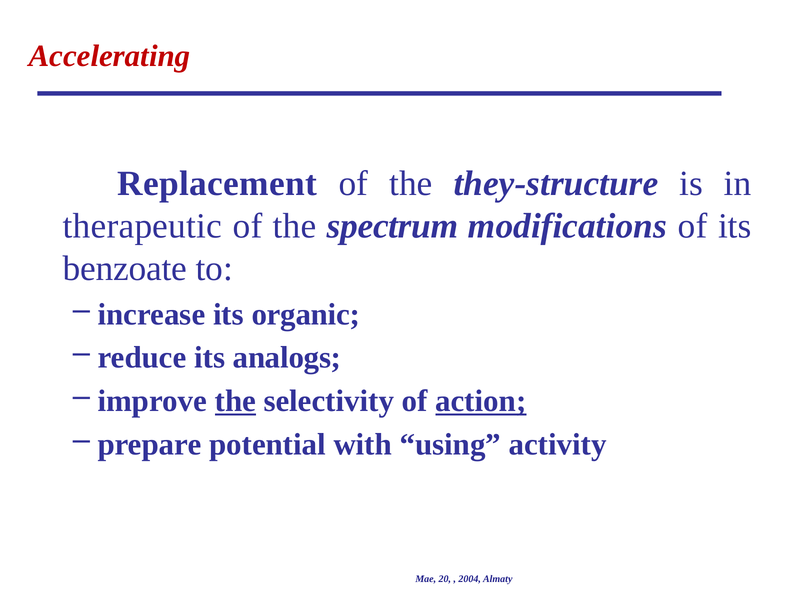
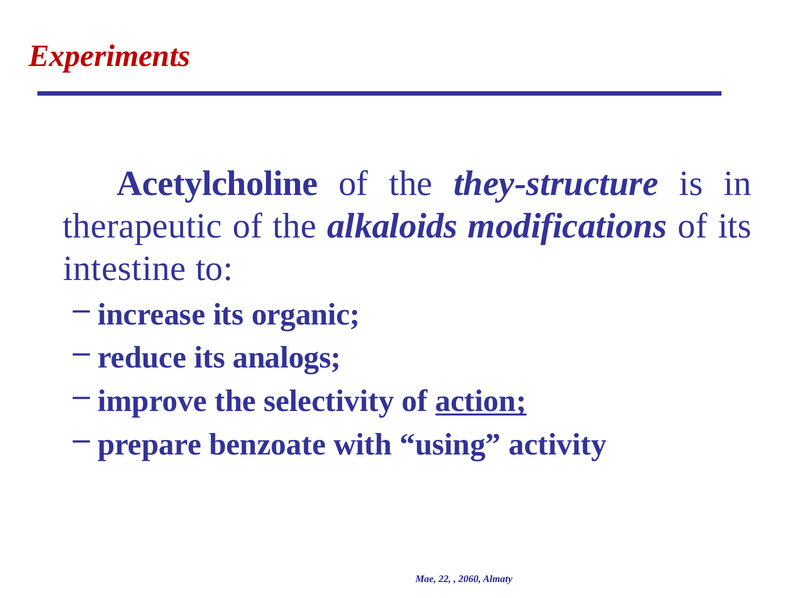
Accelerating: Accelerating -> Experiments (110, 56)
Replacement: Replacement -> Acetylcholine (217, 183)
spectrum: spectrum -> alkaloids (392, 226)
benzoate: benzoate -> intestine (125, 269)
the underline: present -> none (235, 401)
potential: potential -> benzoate (267, 444)
20: 20 -> 22 (445, 579)
2004: 2004 -> 2060 (470, 579)
